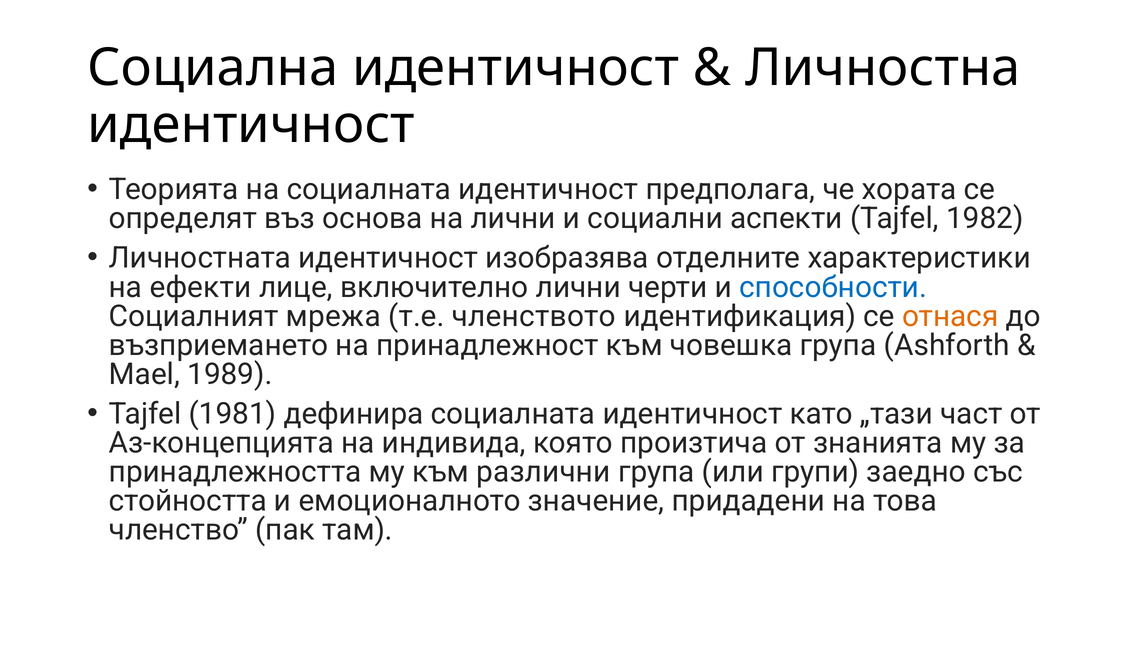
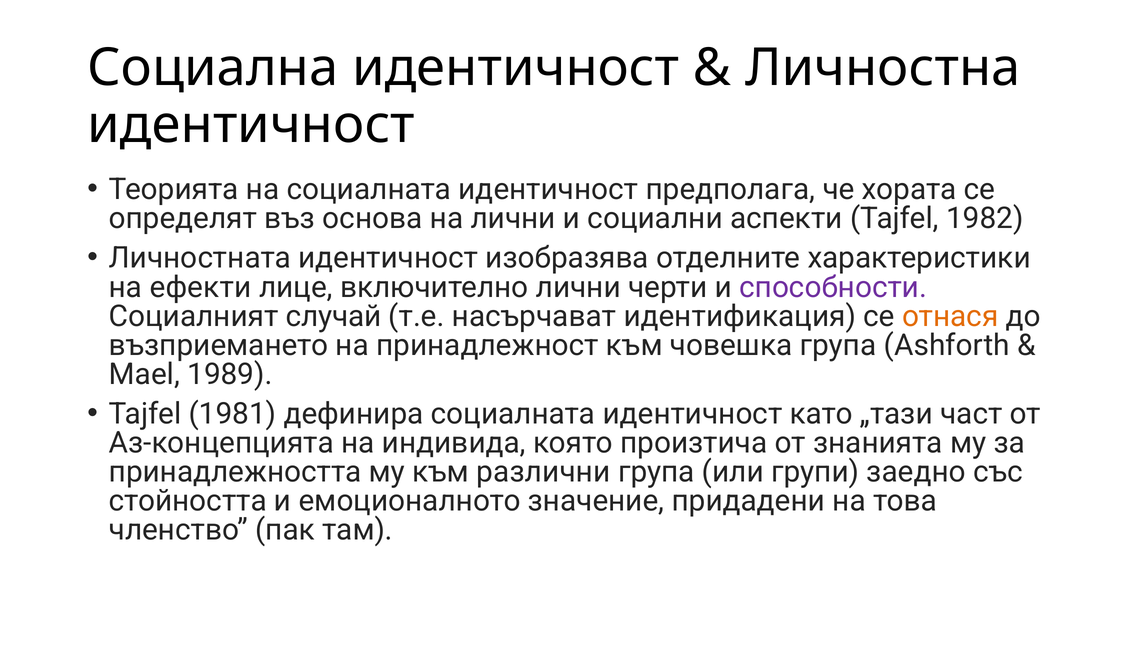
способности colour: blue -> purple (833, 287)
мрежа: мрежа -> случай (334, 316)
членството: членството -> насърчават (534, 316)
